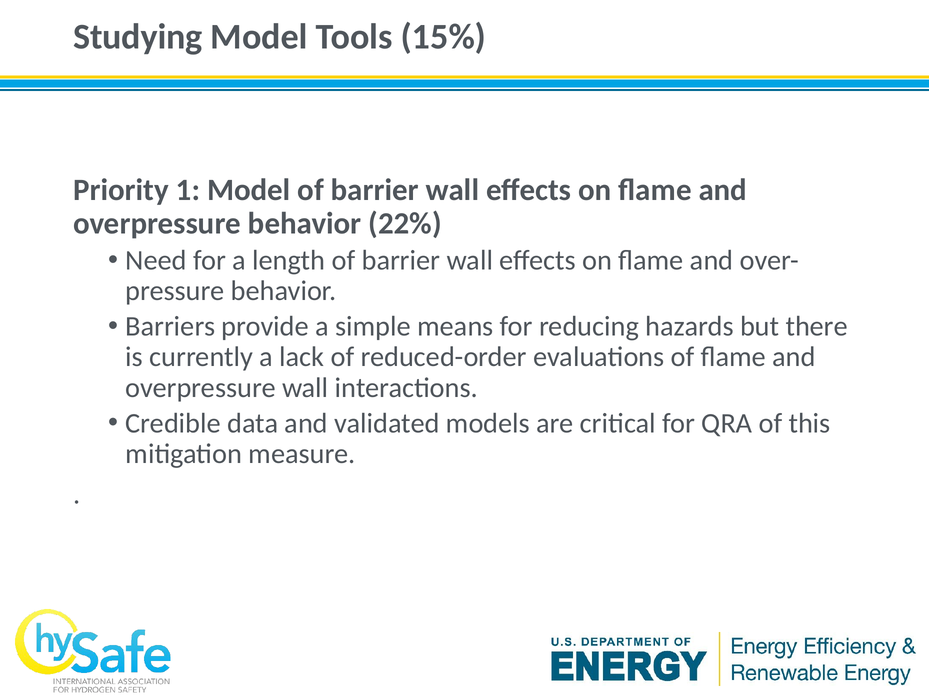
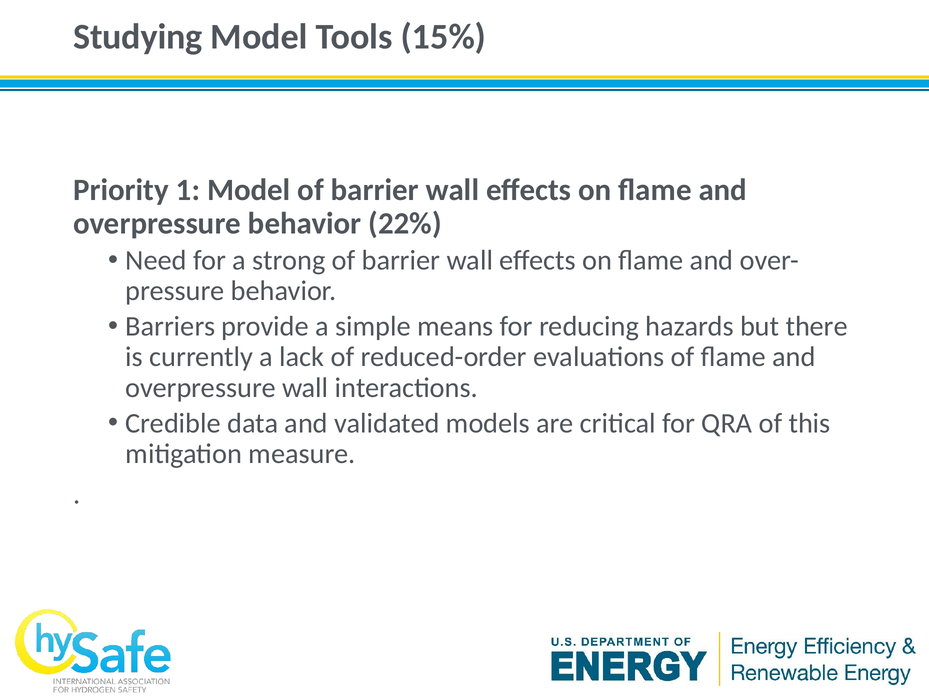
length: length -> strong (289, 260)
